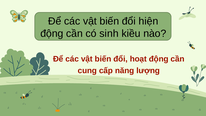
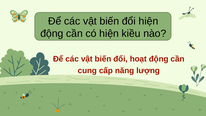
có sinh: sinh -> hiện (109, 33)
